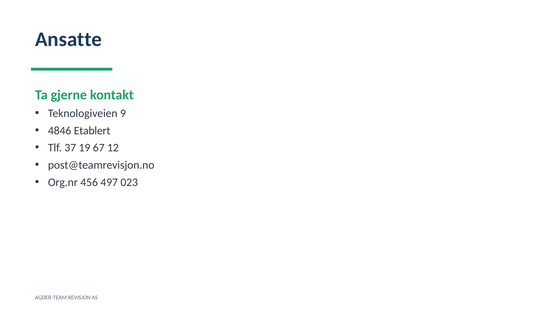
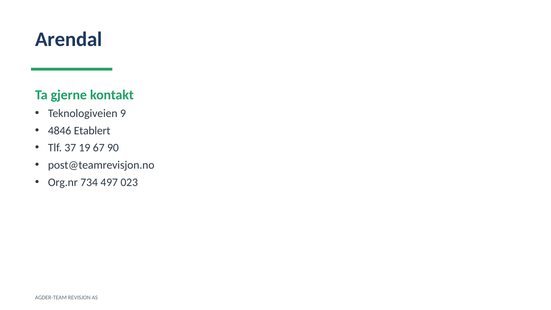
Ansatte: Ansatte -> Arendal (69, 39)
12: 12 -> 90 (113, 148)
456: 456 -> 734 (89, 182)
